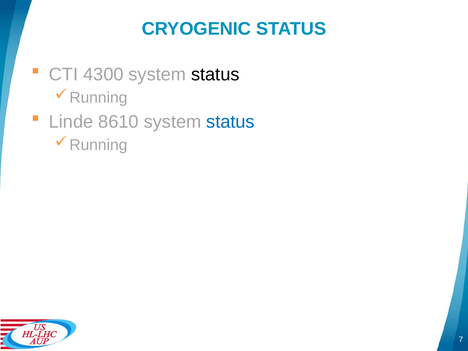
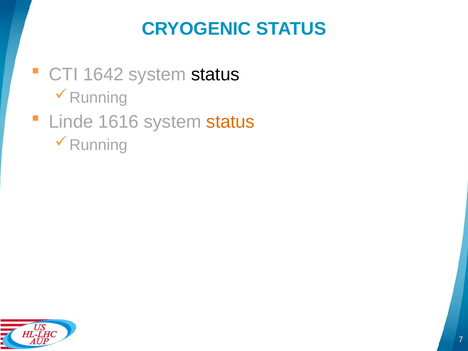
4300: 4300 -> 1642 (103, 75)
8610: 8610 -> 1616 (119, 122)
status colour: blue -> orange (231, 122)
